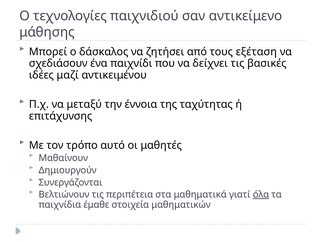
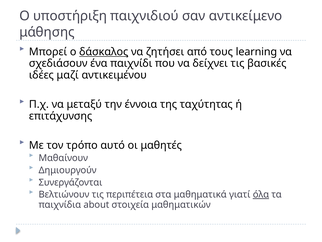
τεχνολογίες: τεχνολογίες -> υποστήριξη (70, 16)
δάσκαλος underline: none -> present (104, 52)
εξέταση: εξέταση -> learning (256, 52)
έμαθε: έμαθε -> about (96, 204)
